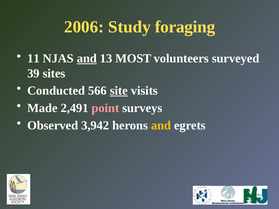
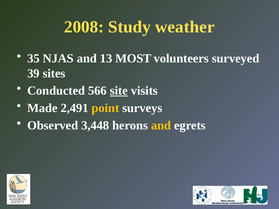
2006: 2006 -> 2008 (84, 27)
foraging: foraging -> weather (185, 27)
11: 11 -> 35 (33, 59)
and underline: present -> none (87, 59)
point colour: pink -> yellow (105, 108)
3,942: 3,942 -> 3,448 (95, 126)
